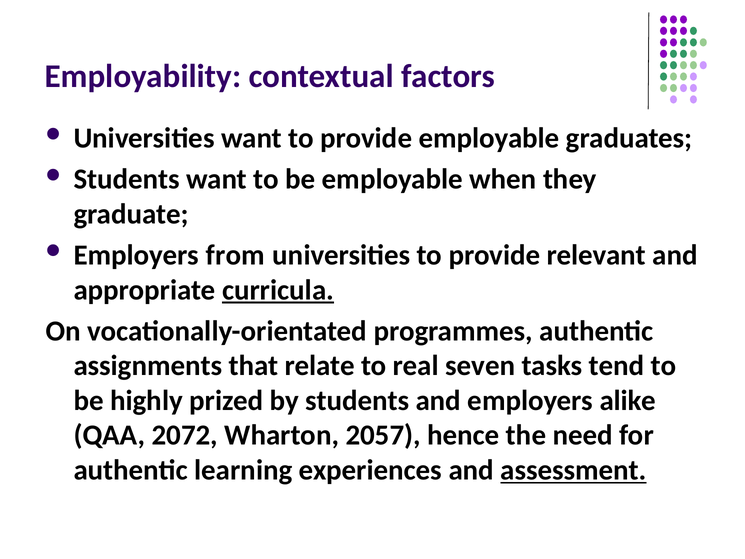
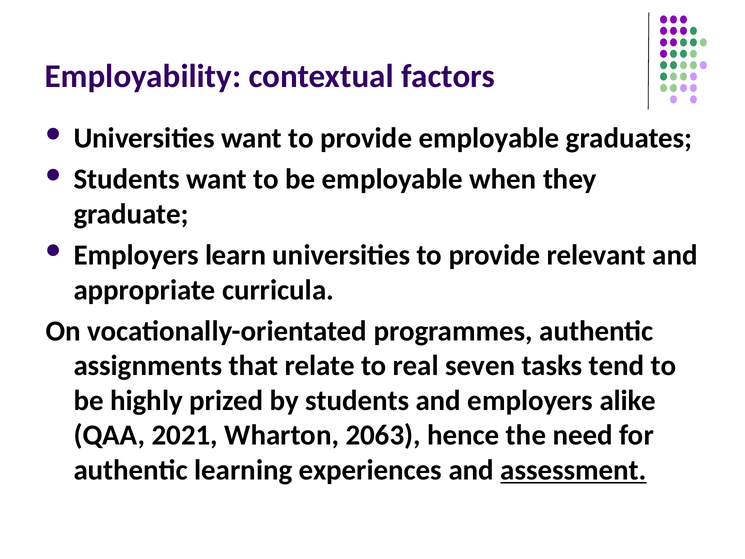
from: from -> learn (236, 255)
curricula underline: present -> none (278, 290)
2072: 2072 -> 2021 (185, 435)
2057: 2057 -> 2063 (383, 435)
